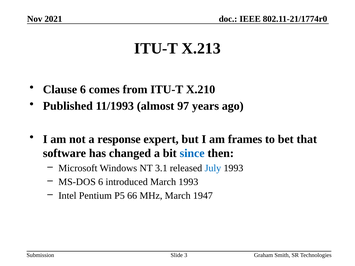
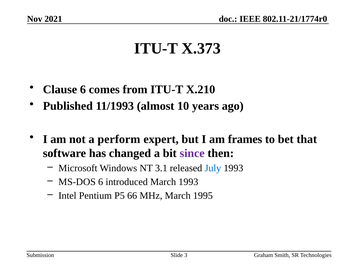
X.213: X.213 -> X.373 (201, 48)
97: 97 -> 10 (183, 106)
response: response -> perform (119, 139)
since colour: blue -> purple (192, 153)
1947: 1947 -> 1995 (203, 196)
